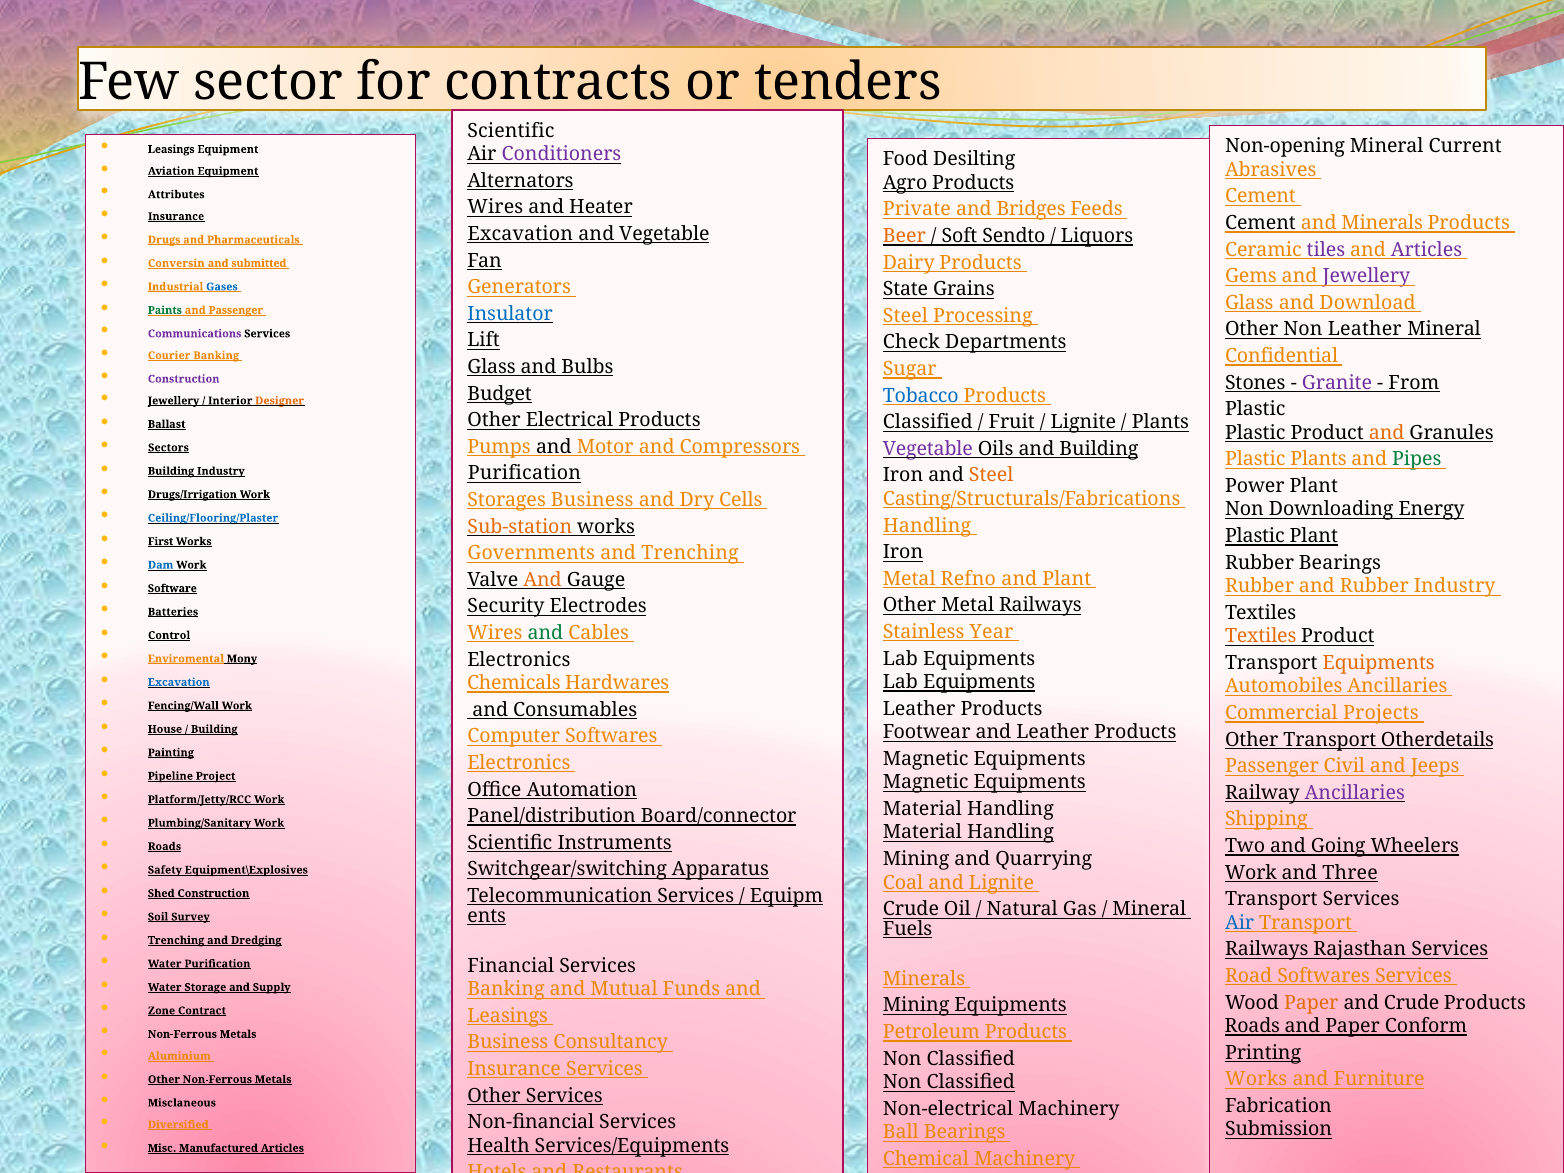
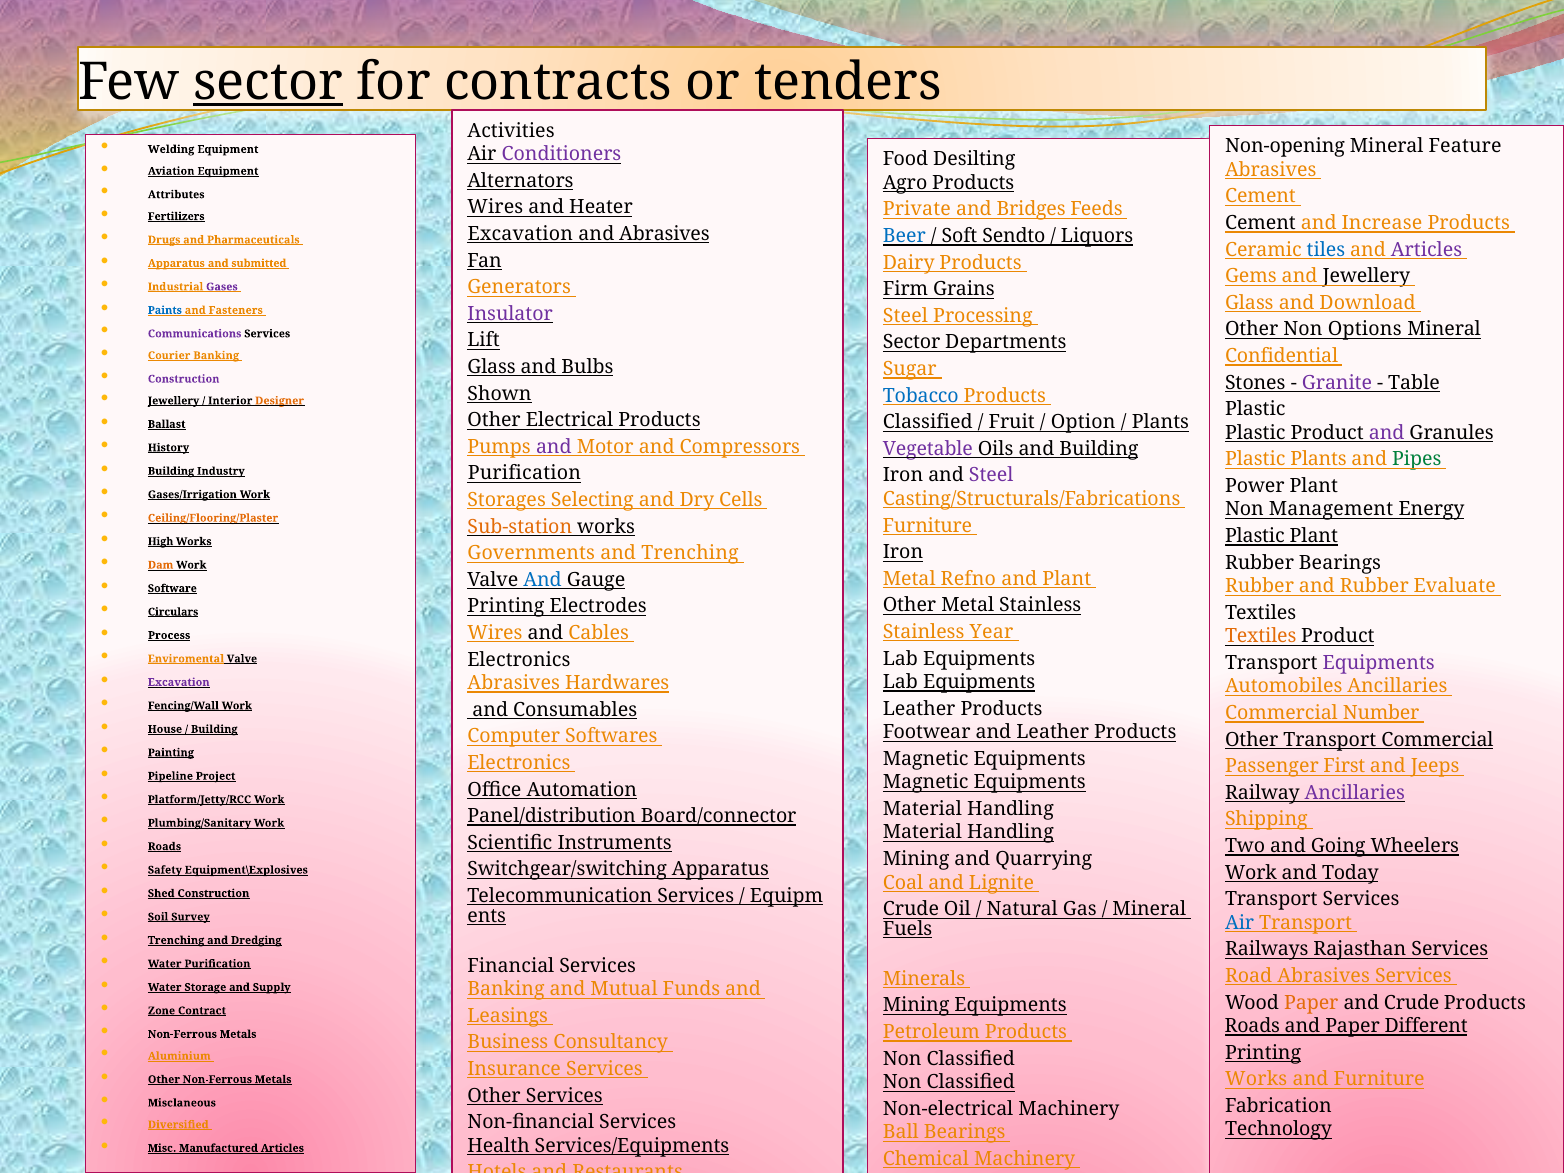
sector underline: none -> present (268, 82)
Scientific: Scientific -> Activities (511, 131)
Current: Current -> Feature (1465, 146)
Leasings: Leasings -> Welding (171, 149)
Insurance: Insurance -> Fertilizers (176, 216)
and Minerals: Minerals -> Increase (1382, 223)
and Vegetable: Vegetable -> Abrasives (664, 234)
Beer colour: orange -> blue (904, 236)
tiles colour: purple -> blue (1326, 250)
Conversin: Conversin -> Apparatus (176, 263)
Jewellery colour: purple -> black (1366, 276)
Gases colour: blue -> purple (222, 287)
State: State -> Firm (905, 289)
Paints colour: green -> blue (165, 310)
and Passenger: Passenger -> Fasteners (236, 310)
Insulator colour: blue -> purple (510, 314)
Non Leather: Leather -> Options (1365, 329)
Check: Check -> Sector (912, 342)
From: From -> Table (1414, 383)
Budget: Budget -> Shown (499, 394)
Lignite: Lignite -> Option (1083, 422)
and colour: orange -> purple (1387, 433)
and colour: black -> purple (554, 447)
Sectors: Sectors -> History (168, 448)
Steel colour: orange -> purple (991, 475)
Drugs/Irrigation: Drugs/Irrigation -> Gases/Irrigation (192, 495)
Storages Business: Business -> Selecting (592, 500)
Downloading: Downloading -> Management (1331, 510)
Ceiling/Flooring/Plaster colour: blue -> orange (213, 518)
Handling: Handling -> Furniture (927, 526)
First: First -> High (161, 542)
Dam colour: blue -> orange (161, 565)
And colour: orange -> blue (542, 580)
Rubber Industry: Industry -> Evaluate (1455, 586)
Metal Railways: Railways -> Stainless (1040, 605)
Security: Security -> Printing (506, 606)
Batteries: Batteries -> Circulars (173, 612)
and colour: green -> black (545, 633)
Control: Control -> Process (169, 635)
Enviromental Mony: Mony -> Valve (242, 659)
Equipments colour: orange -> purple (1379, 663)
Excavation colour: blue -> purple (179, 682)
Chemicals: Chemicals -> Abrasives (514, 683)
Projects: Projects -> Number (1381, 713)
Transport Otherdetails: Otherdetails -> Commercial (1437, 740)
Civil: Civil -> First (1344, 766)
Three: Three -> Today (1350, 873)
Road Softwares: Softwares -> Abrasives (1324, 976)
Conform: Conform -> Different (1426, 1026)
Submission: Submission -> Technology (1278, 1129)
